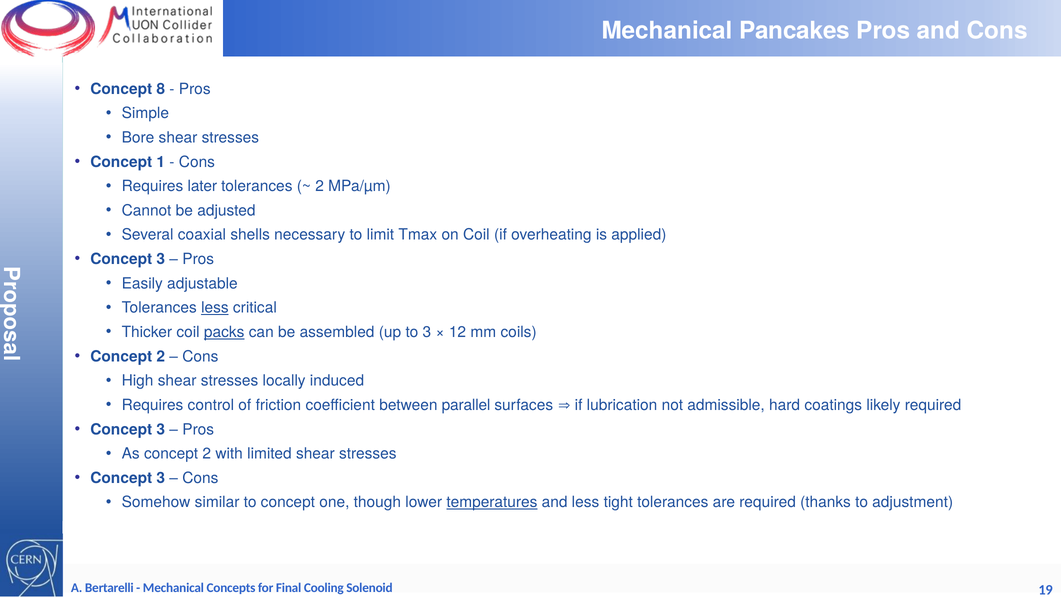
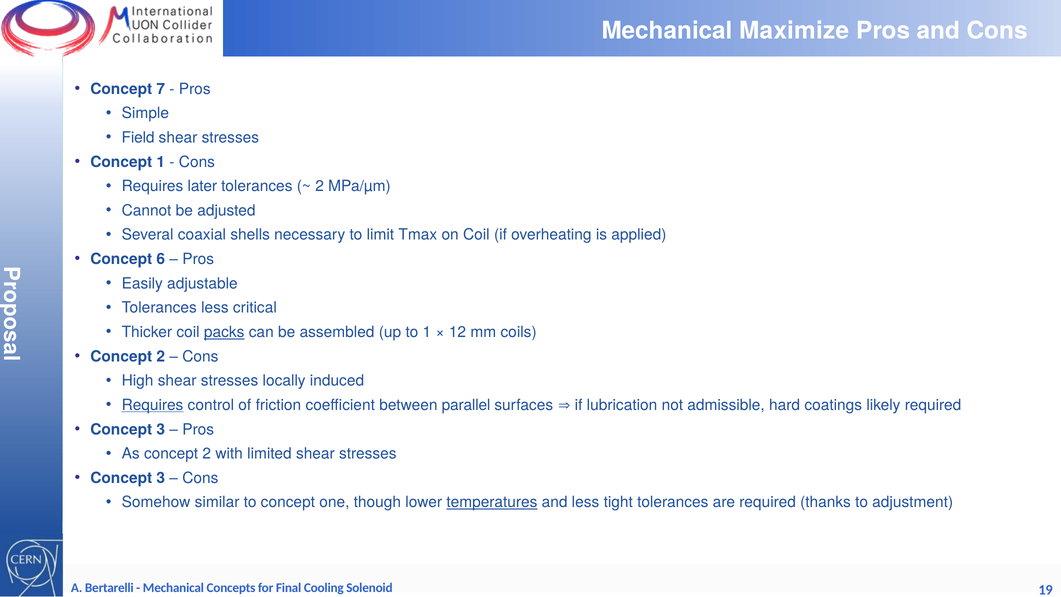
Pancakes: Pancakes -> Maximize (794, 31)
8: 8 -> 7 (161, 89)
Bore: Bore -> Field (138, 138)
3: 3 -> 6 (161, 259)
less underline: present -> none (215, 308)
to 3: 3 -> 1 (427, 332)
Requires underline: none -> present (152, 405)
